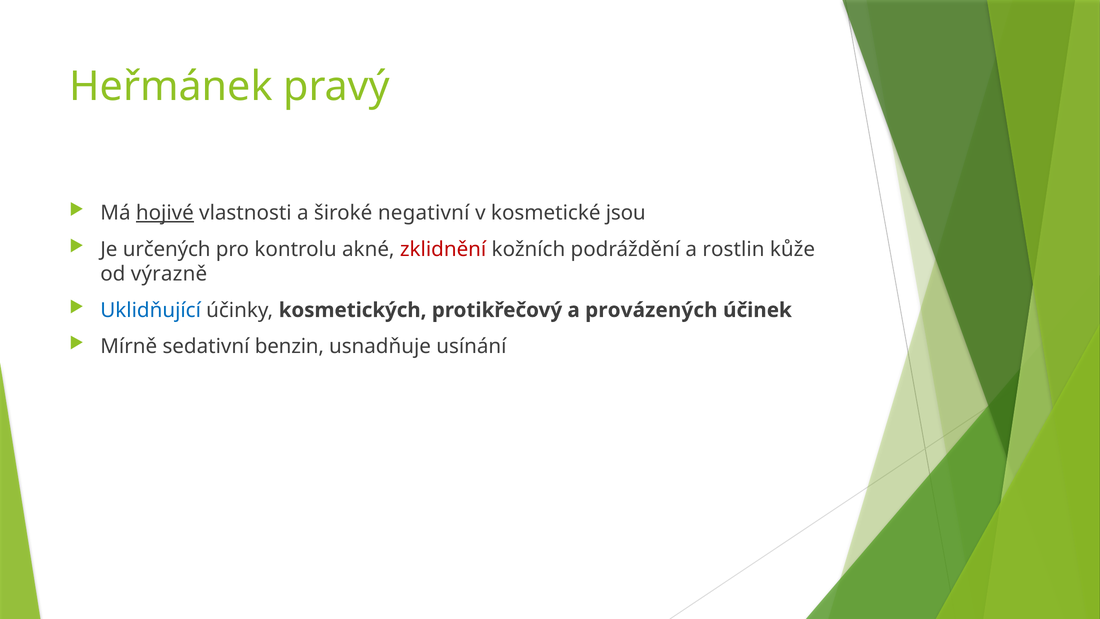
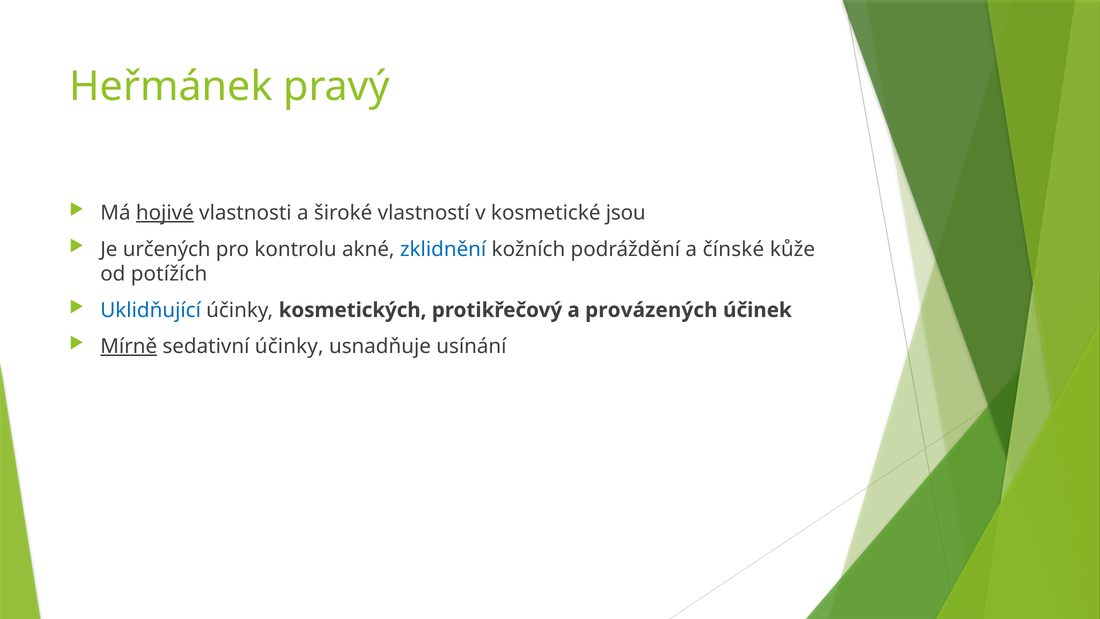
negativní: negativní -> vlastností (424, 213)
zklidnění colour: red -> blue (443, 249)
rostlin: rostlin -> čínské (733, 249)
výrazně: výrazně -> potížích (169, 274)
Mírně underline: none -> present (129, 346)
sedativní benzin: benzin -> účinky (289, 346)
